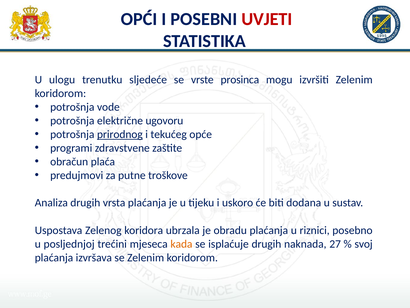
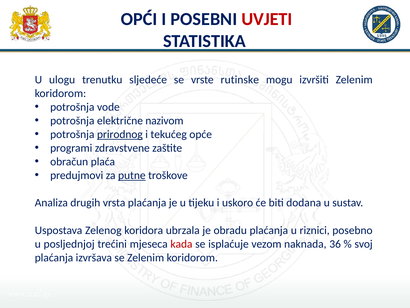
prosinca: prosinca -> rutinske (240, 79)
ugovoru: ugovoru -> nazivom (164, 121)
putne underline: none -> present (132, 175)
kada colour: orange -> red (181, 244)
isplaćuje drugih: drugih -> vezom (266, 244)
27: 27 -> 36 (335, 244)
